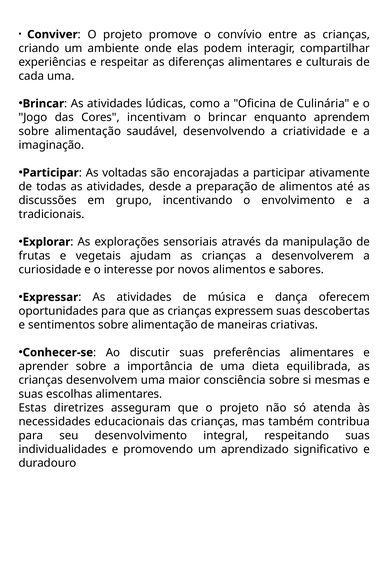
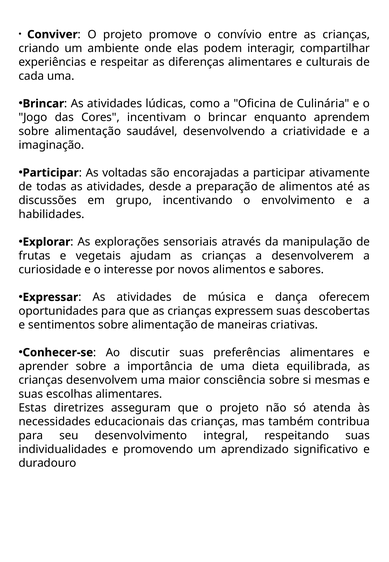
tradicionais: tradicionais -> habilidades (52, 214)
